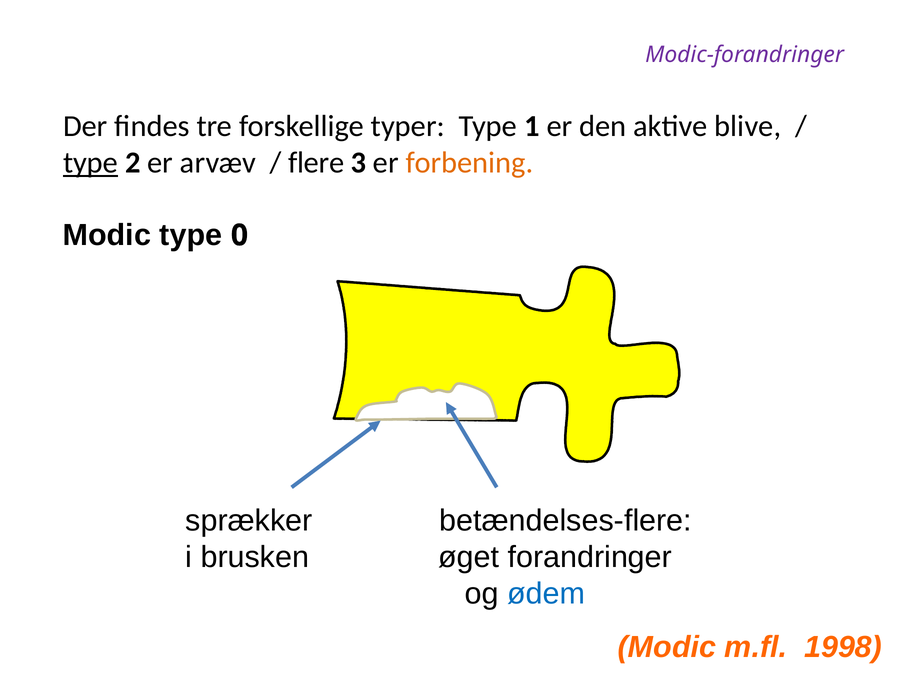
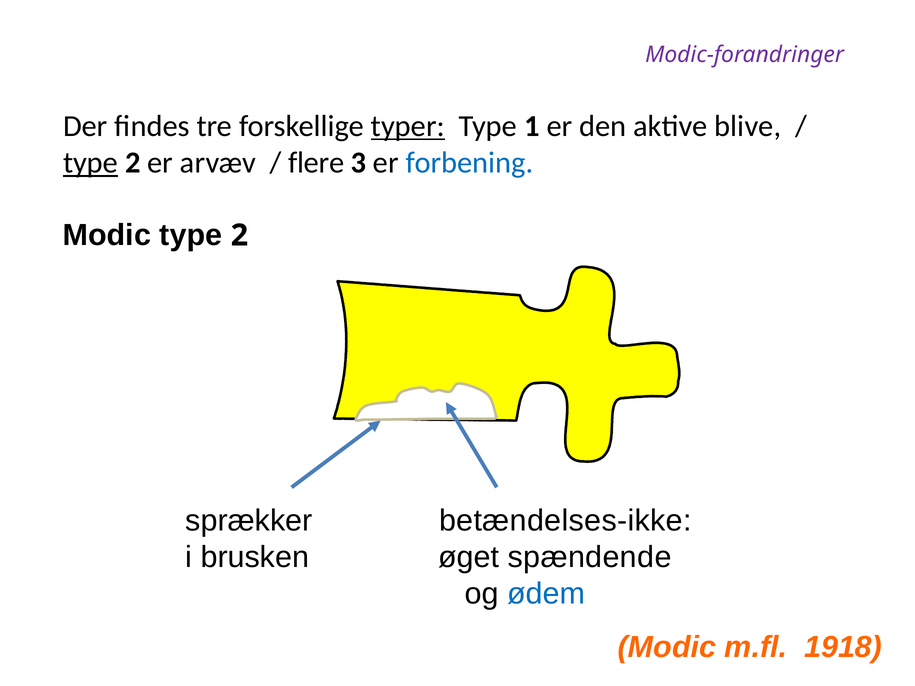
typer underline: none -> present (408, 126)
forbening colour: orange -> blue (469, 163)
Modic type 0: 0 -> 2 (239, 235)
betændelses-flere: betændelses-flere -> betændelses-ikke (565, 521)
forandringer: forandringer -> spændende (590, 557)
1998: 1998 -> 1918 (843, 648)
